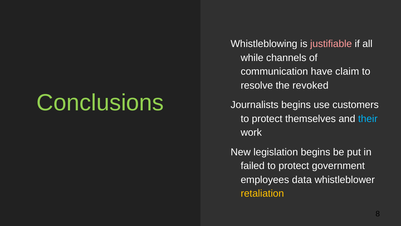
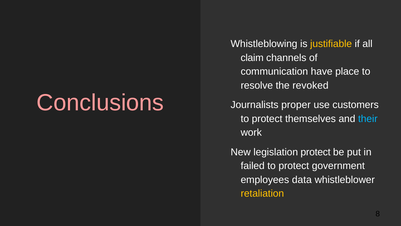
justifiable colour: pink -> yellow (331, 44)
while: while -> claim (252, 58)
claim: claim -> place (347, 71)
Conclusions colour: light green -> pink (100, 103)
Journalists begins: begins -> proper (296, 105)
legislation begins: begins -> protect (316, 152)
